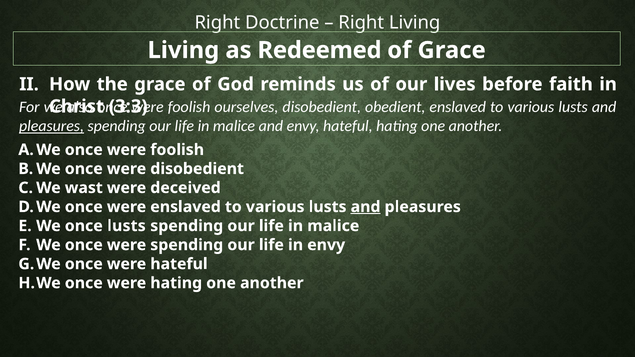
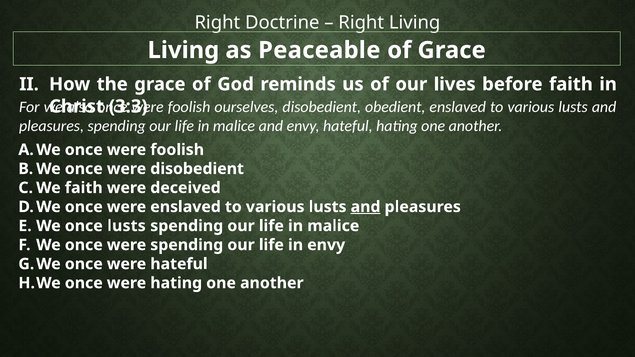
Redeemed: Redeemed -> Peaceable (319, 50)
pleasures underline: present -> none (52, 126)
wast: wast -> faith (84, 188)
